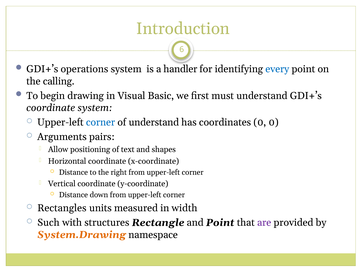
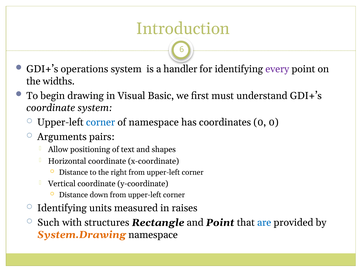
every colour: blue -> purple (277, 69)
calling: calling -> widths (59, 81)
of understand: understand -> namespace (154, 122)
Rectangles: Rectangles -> Identifying (62, 208)
width: width -> raises (185, 208)
are colour: purple -> blue (264, 222)
